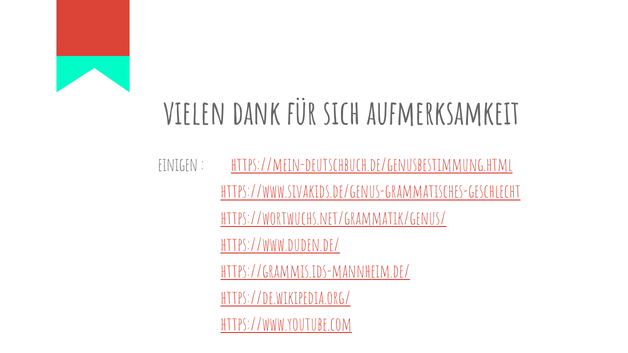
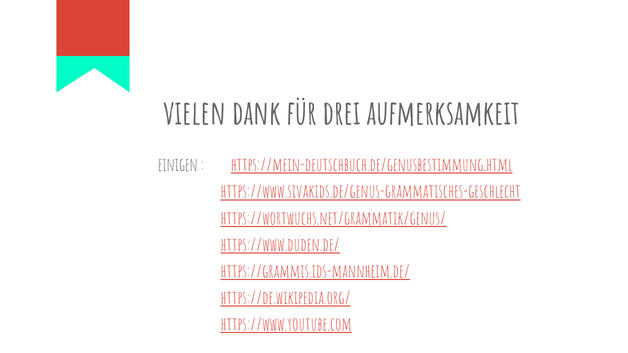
sich: sich -> drei (342, 114)
